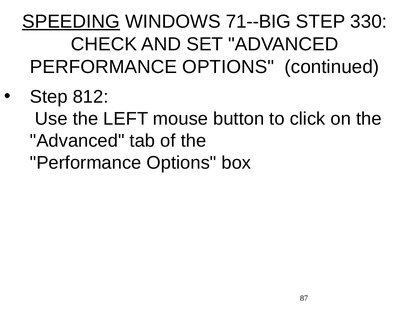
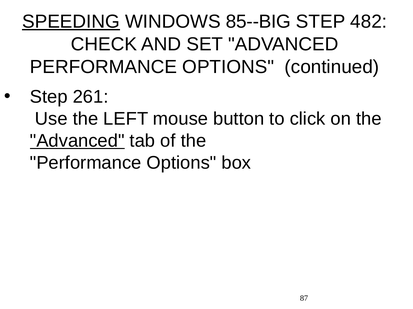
71--BIG: 71--BIG -> 85--BIG (258, 22)
330: 330 -> 482 (369, 22)
812: 812 -> 261 (91, 97)
Advanced underline: none -> present (77, 141)
